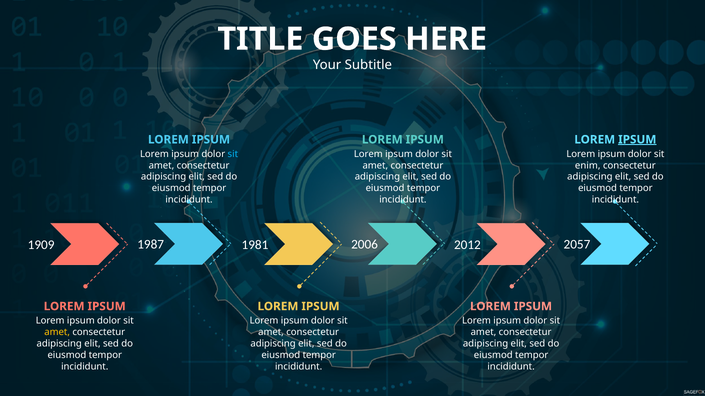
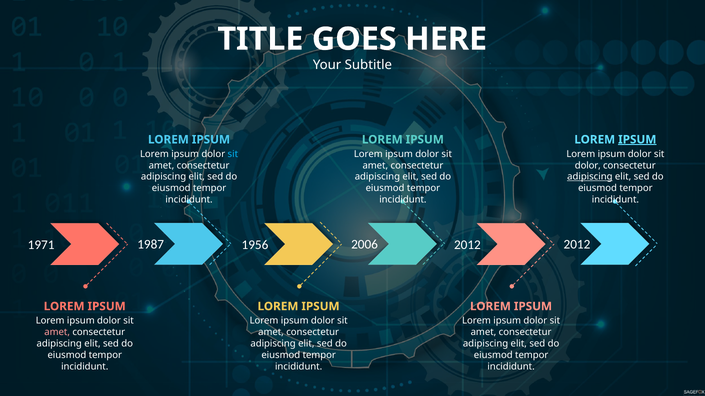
enim: enim -> dolor (588, 166)
adipiscing underline: none -> present (590, 177)
1909: 1909 -> 1971 (41, 245)
1981: 1981 -> 1956 (255, 245)
2012 2057: 2057 -> 2012 (577, 245)
amet colour: yellow -> pink (57, 333)
